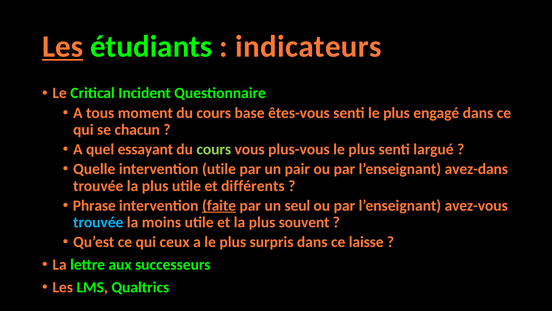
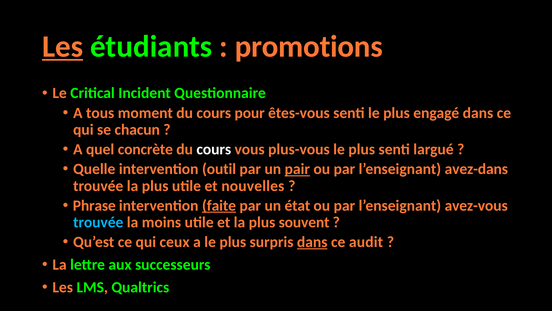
indicateurs: indicateurs -> promotions (309, 46)
base: base -> pour (250, 113)
essayant: essayant -> concrète (145, 149)
cours colour: light green -> white (214, 149)
intervention utile: utile -> outil (219, 169)
pair underline: none -> present (297, 169)
différents: différents -> nouvelles (253, 186)
seul: seul -> état (297, 205)
dans underline: none -> present (312, 242)
laisse: laisse -> audit (366, 242)
